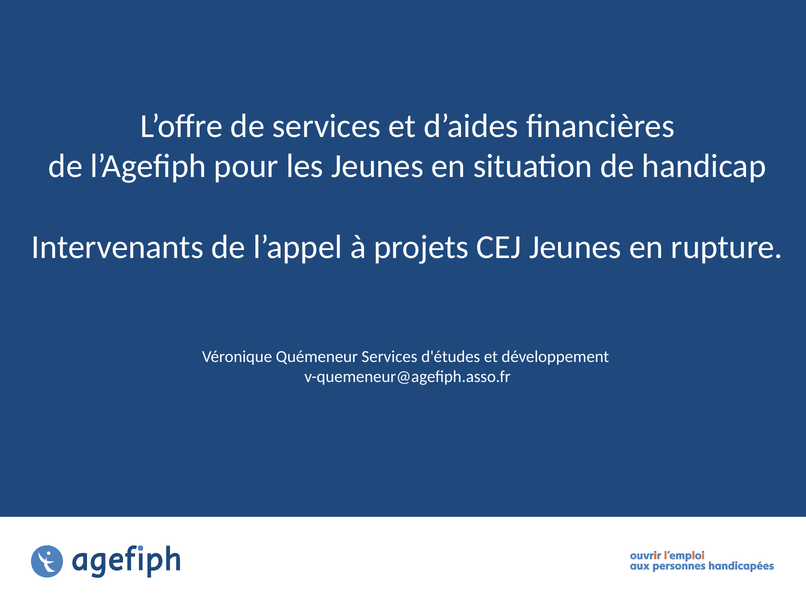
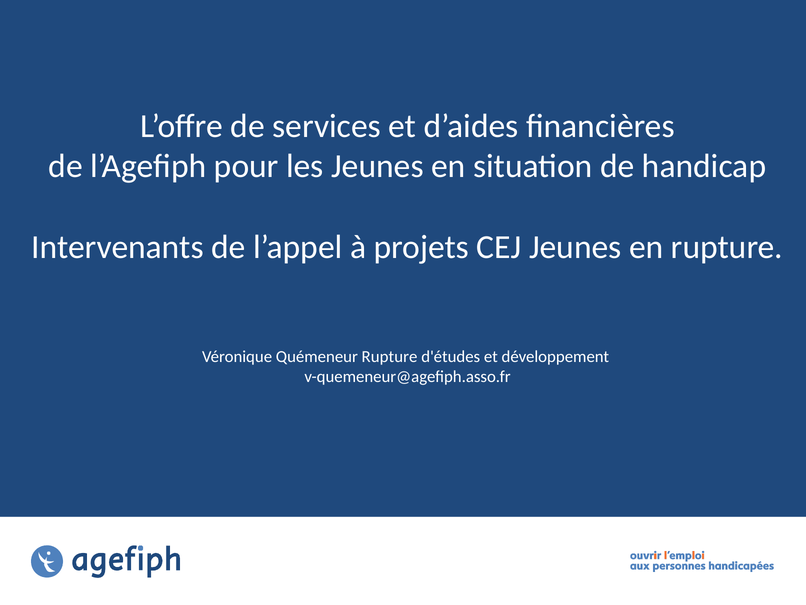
Quémeneur Services: Services -> Rupture (390, 356)
